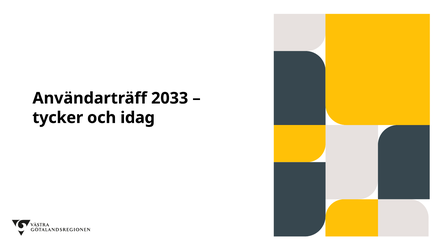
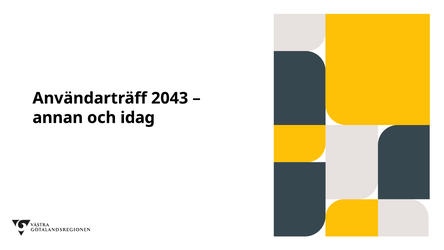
2033: 2033 -> 2043 (170, 98)
tycker: tycker -> annan (58, 118)
